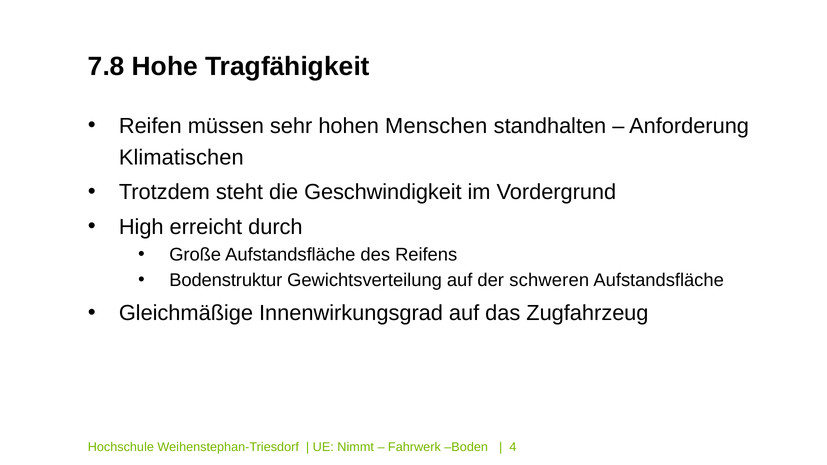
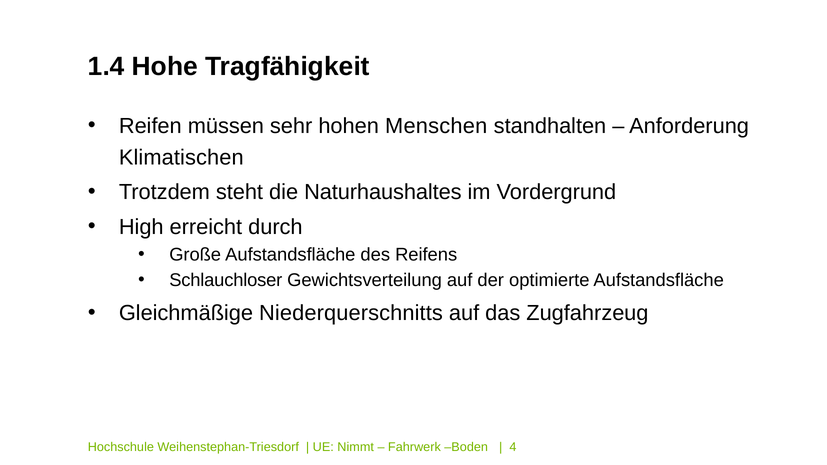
7.8: 7.8 -> 1.4 (106, 67)
Geschwindigkeit: Geschwindigkeit -> Naturhaushaltes (383, 192)
Bodenstruktur: Bodenstruktur -> Schlauchloser (226, 280)
schweren: schweren -> optimierte (549, 280)
Innenwirkungsgrad: Innenwirkungsgrad -> Niederquerschnitts (351, 313)
